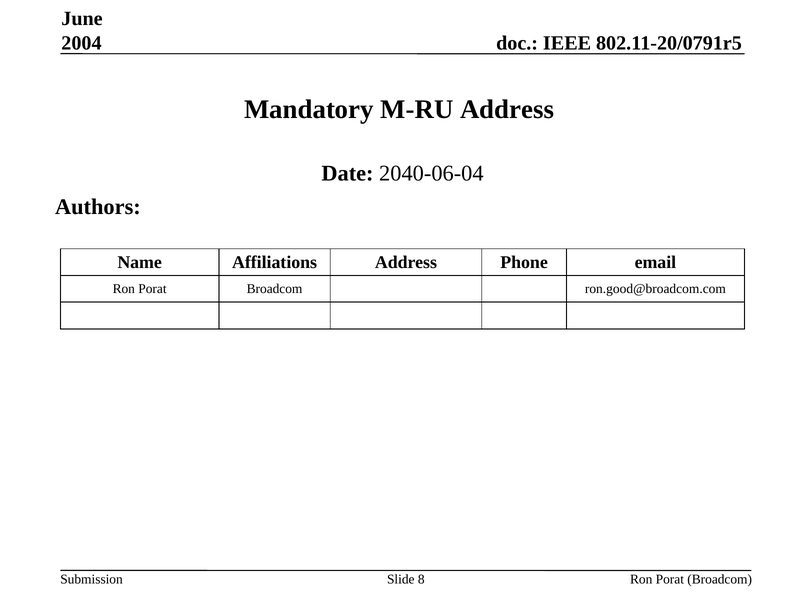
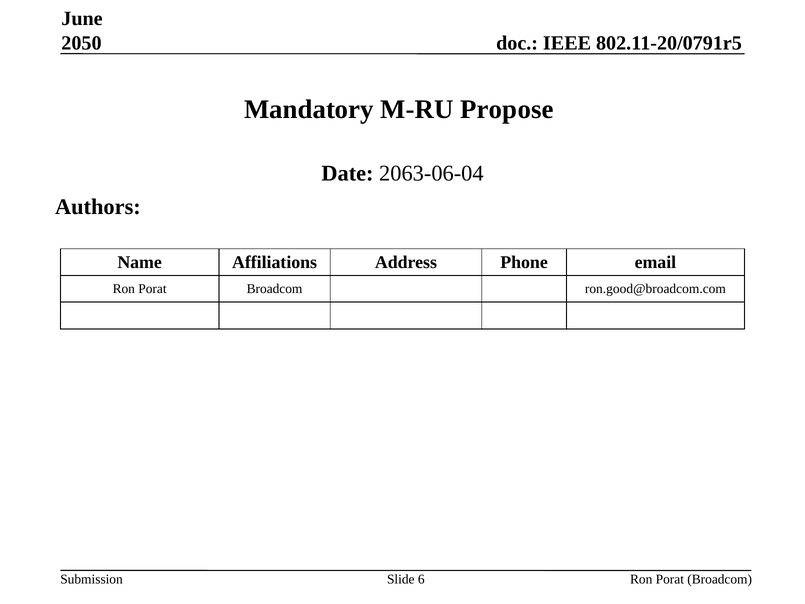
2004: 2004 -> 2050 (81, 43)
M-RU Address: Address -> Propose (507, 109)
2040-06-04: 2040-06-04 -> 2063-06-04 (431, 173)
8: 8 -> 6 (421, 579)
